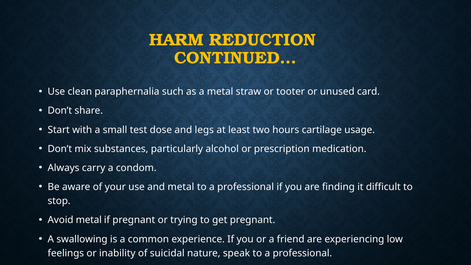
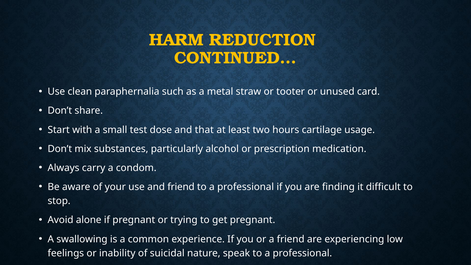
legs: legs -> that (204, 130)
and metal: metal -> friend (181, 187)
Avoid metal: metal -> alone (89, 220)
